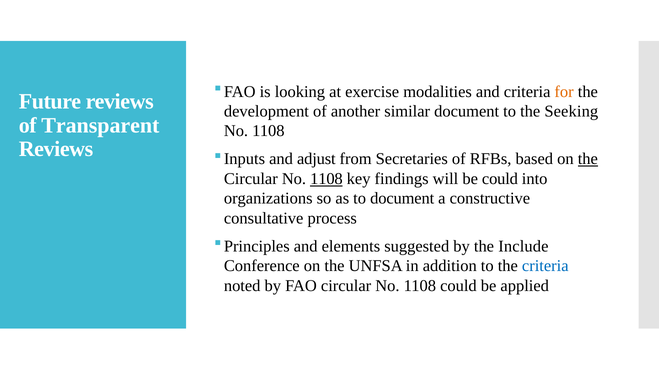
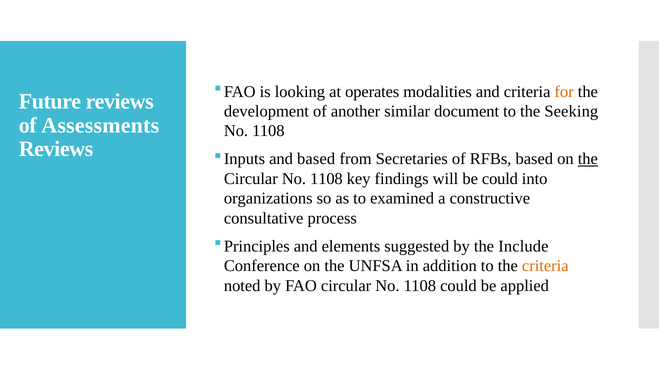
exercise: exercise -> operates (372, 92)
Transparent: Transparent -> Assessments (100, 126)
and adjust: adjust -> based (316, 159)
1108 underline: present -> none (326, 179)
to document: document -> examined (402, 199)
criteria colour: blue -> orange (545, 266)
